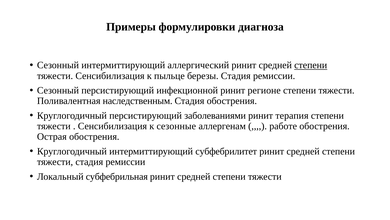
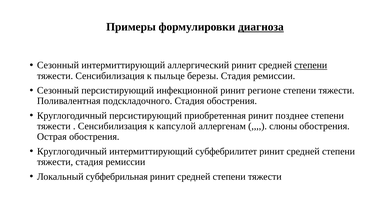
диагноза underline: none -> present (261, 27)
наследственным: наследственным -> подскладочного (138, 101)
заболеваниями: заболеваниями -> приобретенная (215, 115)
терапия: терапия -> позднее (292, 115)
сезонные: сезонные -> капсулой (176, 126)
работе: работе -> слюны (283, 126)
